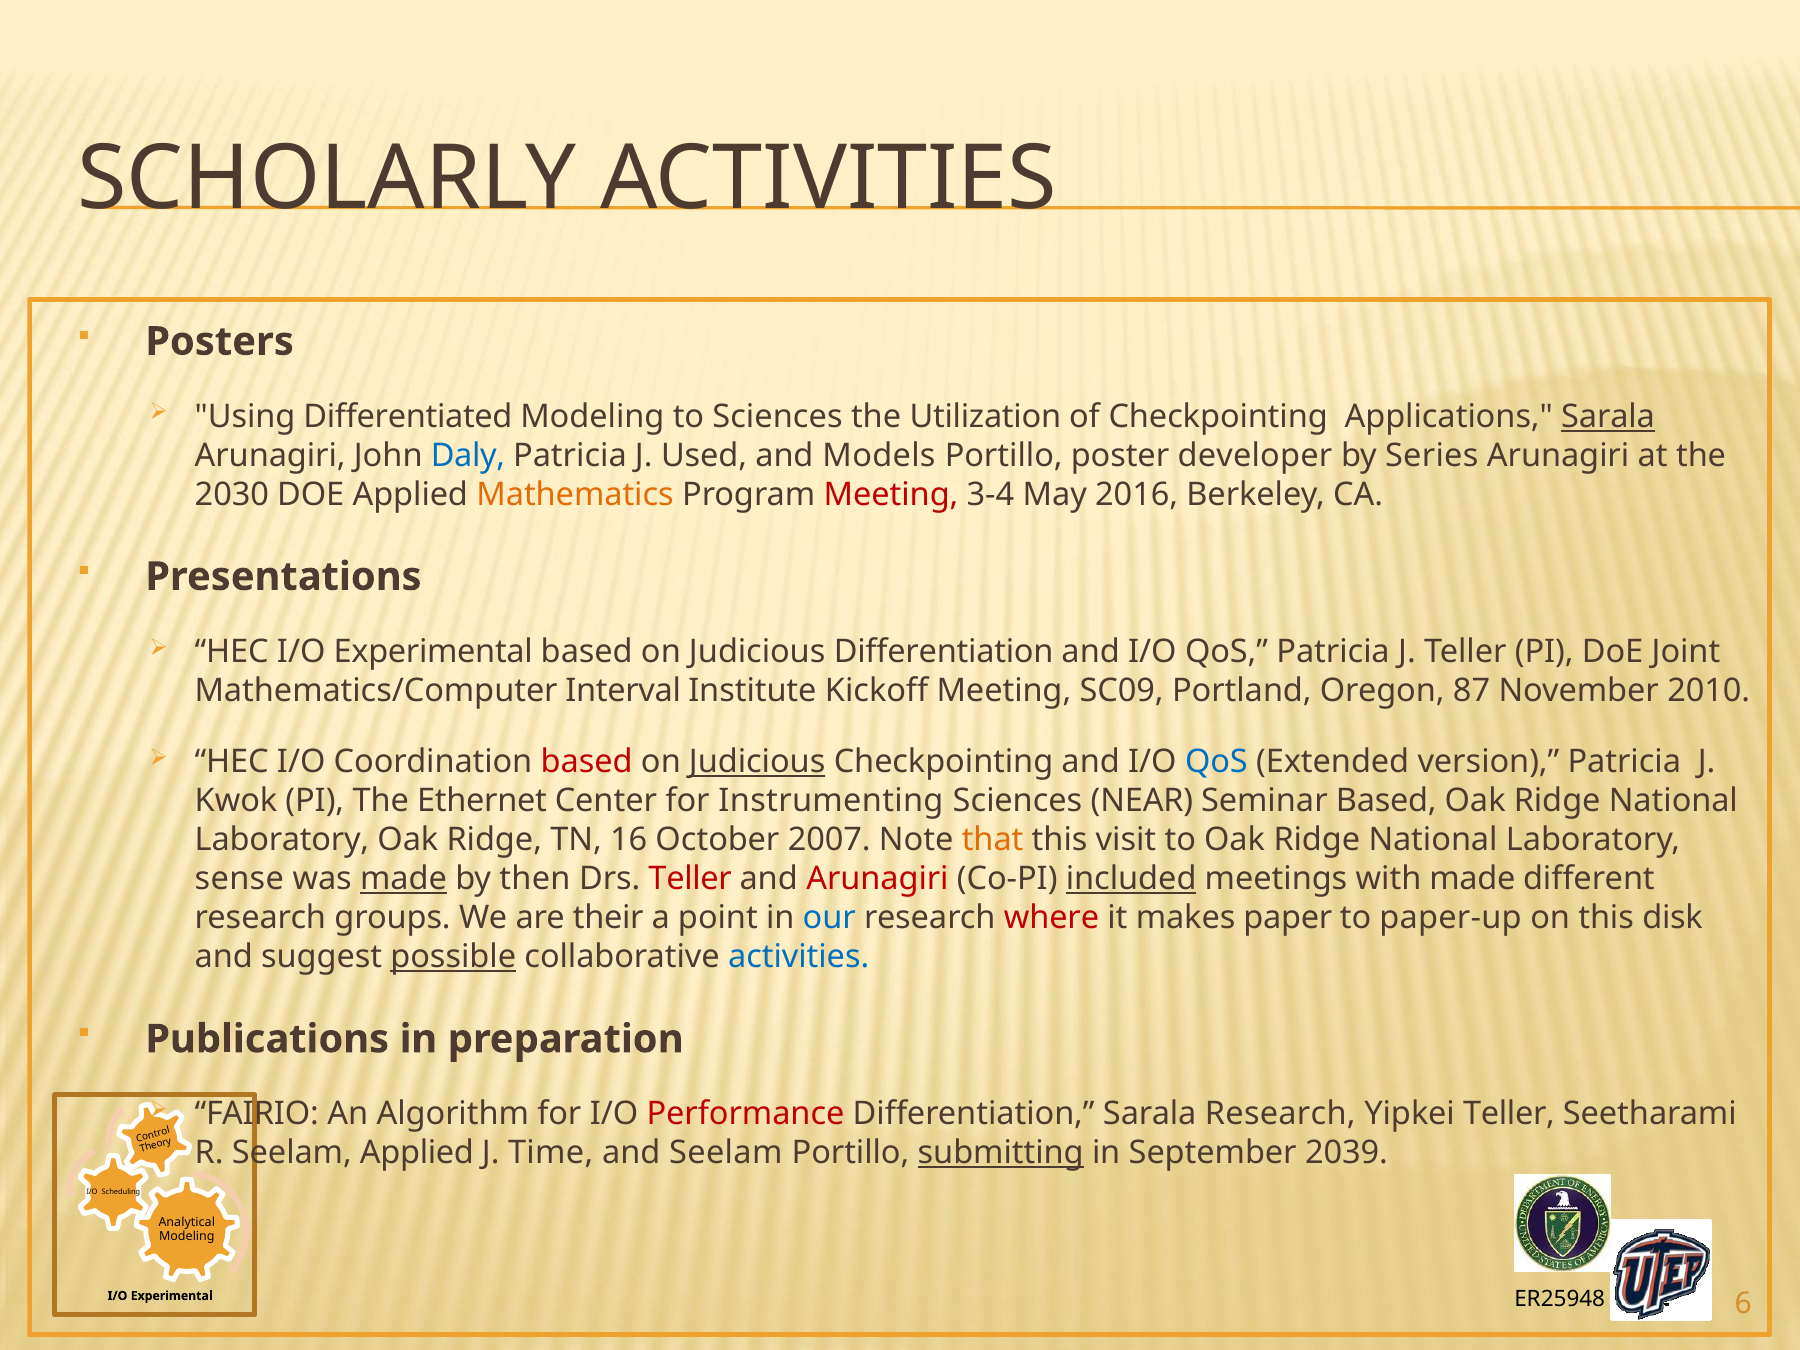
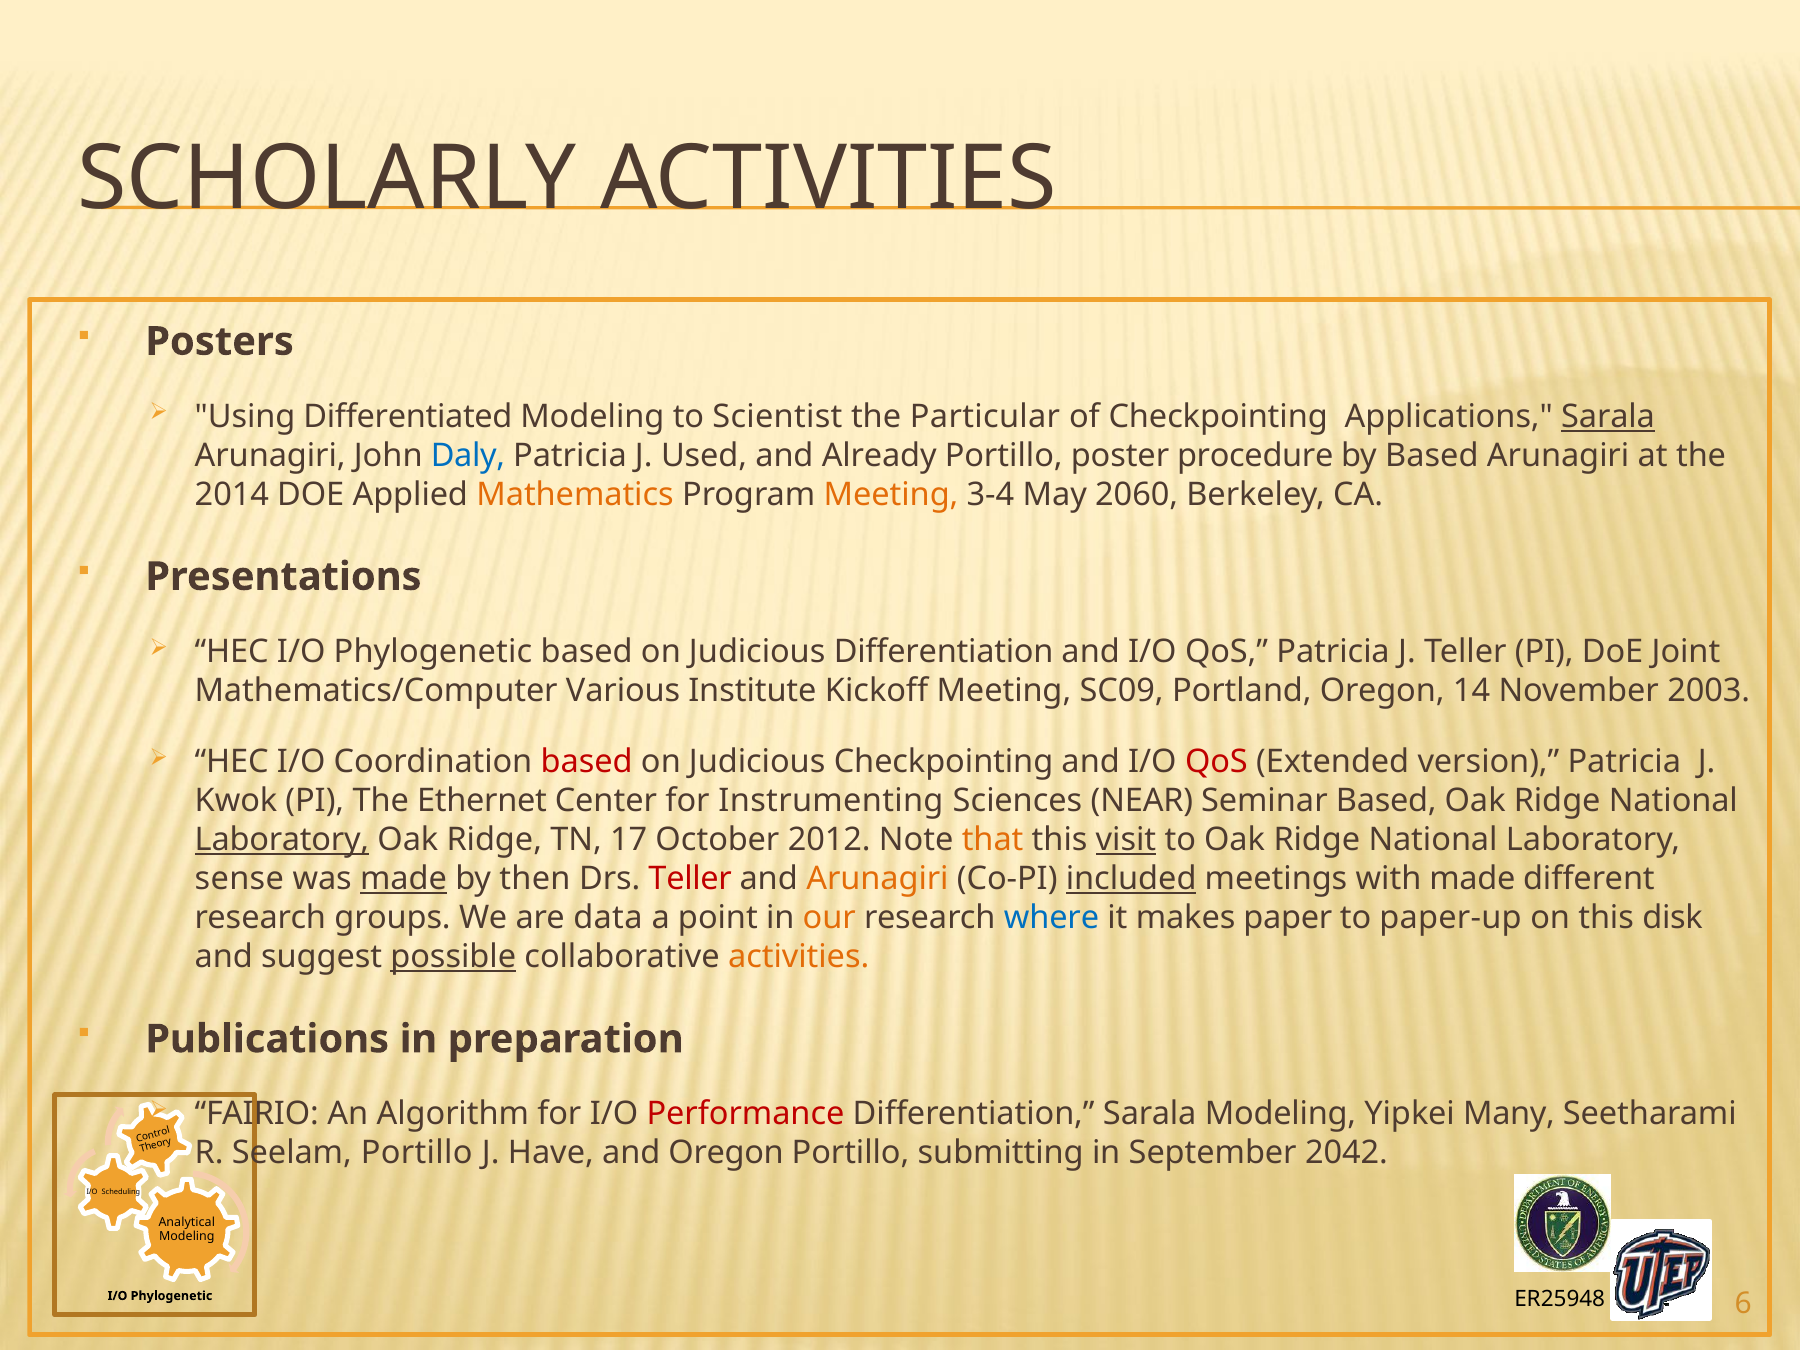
to Sciences: Sciences -> Scientist (777, 417)
Utilization: Utilization -> Particular (985, 417)
Models: Models -> Already (879, 456)
developer: developer -> procedure (1255, 456)
by Series: Series -> Based (1432, 456)
2030: 2030 -> 2014 (232, 495)
Meeting colour: red -> orange (891, 495)
2016: 2016 -> 2060 (1137, 495)
HEC I/O Experimental: Experimental -> Phylogenetic (433, 652)
Interval: Interval -> Various (623, 691)
87: 87 -> 14 (1472, 691)
2010: 2010 -> 2003 (1709, 691)
Judicious underline: present -> none (757, 762)
QoS colour: blue -> red (1216, 762)
Laboratory underline: none -> present (282, 840)
16: 16 -> 17 (629, 840)
2007: 2007 -> 2012 (829, 840)
visit underline: none -> present (1126, 840)
Arunagiri colour: red -> orange (877, 879)
their: their -> data (608, 918)
our colour: blue -> orange (829, 918)
where colour: red -> blue (1052, 918)
activities colour: blue -> orange (799, 957)
Sarala Research: Research -> Modeling (1281, 1114)
Yipkei Teller: Teller -> Many (1509, 1114)
Seelam Applied: Applied -> Portillo (417, 1153)
Time: Time -> Have (551, 1153)
and Seelam: Seelam -> Oregon (726, 1153)
submitting underline: present -> none (1001, 1153)
2039: 2039 -> 2042 (1346, 1153)
Experimental: Experimental -> Phylogenetic (171, 1296)
